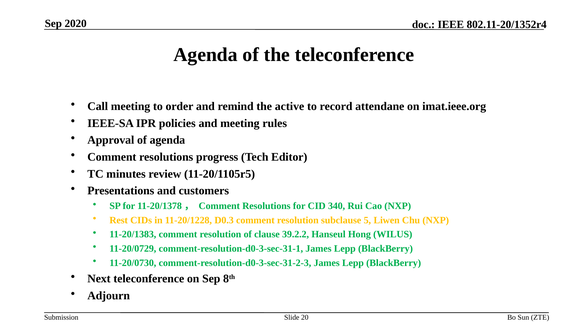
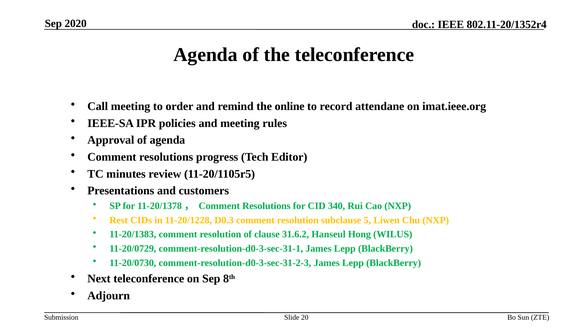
active: active -> online (290, 106)
39.2.2: 39.2.2 -> 31.6.2 (296, 234)
